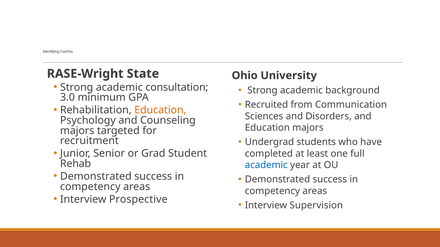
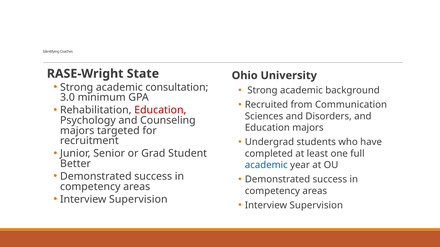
Education colour: orange -> red (160, 110)
Rehab: Rehab -> Better (75, 164)
Prospective: Prospective -> Supervision (138, 200)
